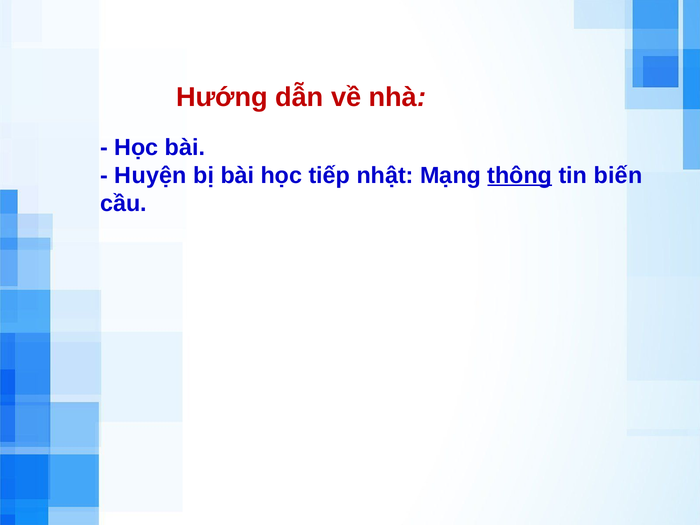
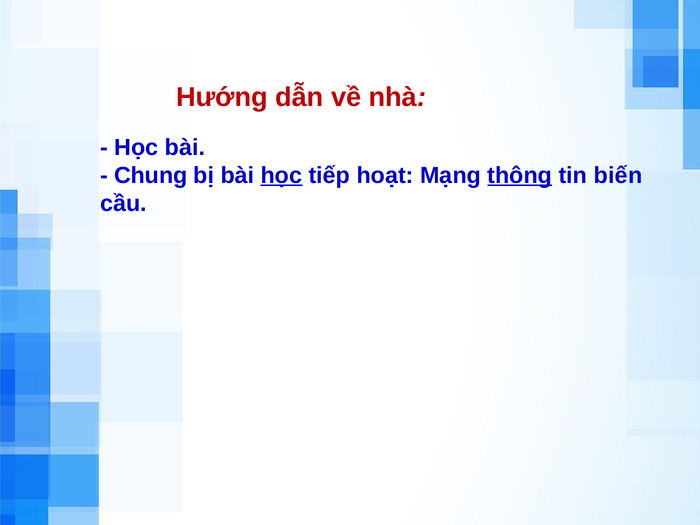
Huyện: Huyện -> Chung (151, 175)
học underline: none -> present (281, 175)
nhật: nhật -> hoạt (385, 175)
